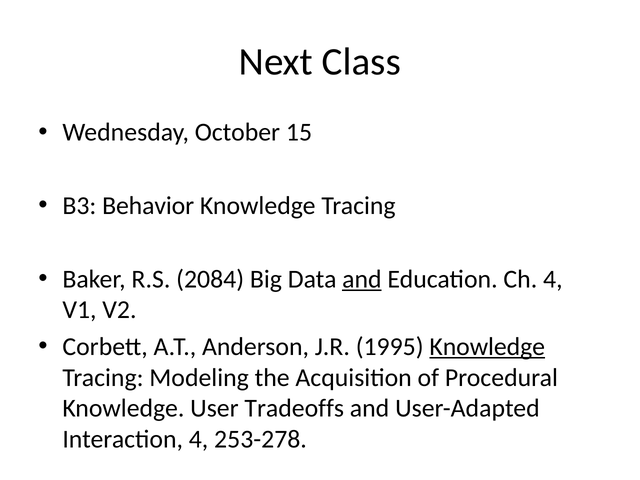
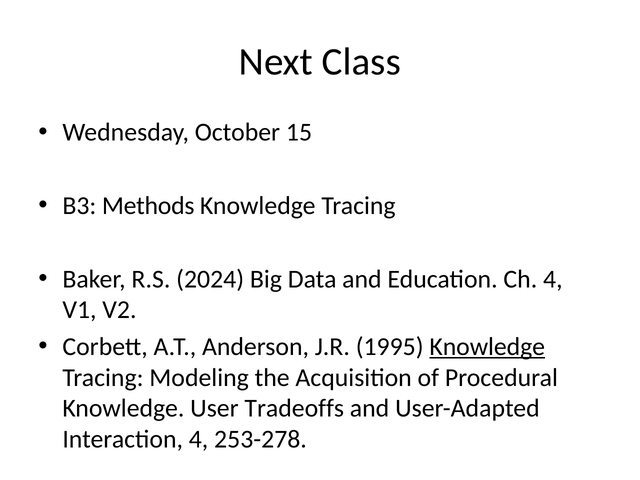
Behavior: Behavior -> Methods (148, 206)
2084: 2084 -> 2024 (210, 279)
and underline: present -> none (362, 279)
